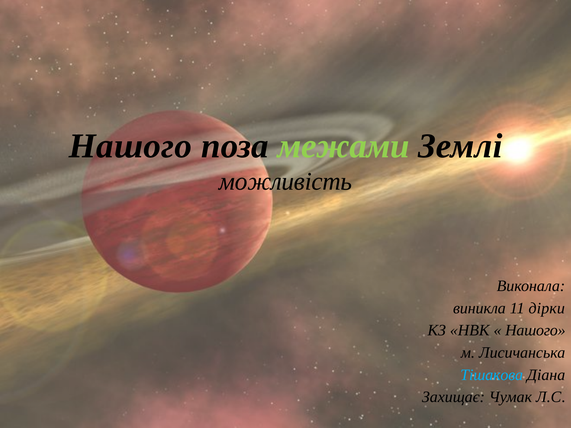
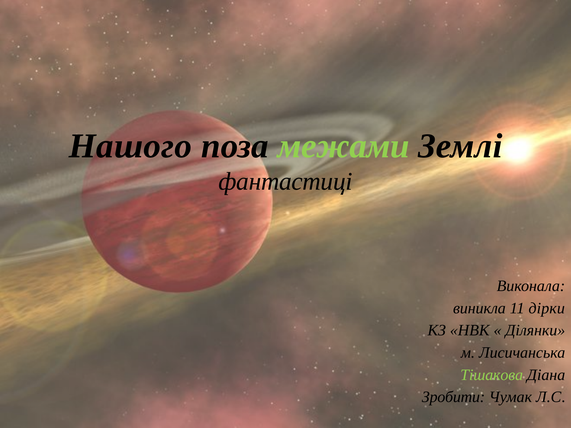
можливість: можливість -> фантастиці (286, 181)
Нашого: Нашого -> Ділянки (535, 331)
Тішакова colour: light blue -> light green (492, 375)
Захищає: Захищає -> Зробити (454, 397)
